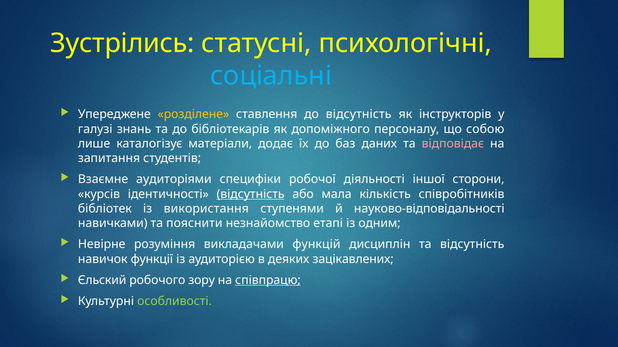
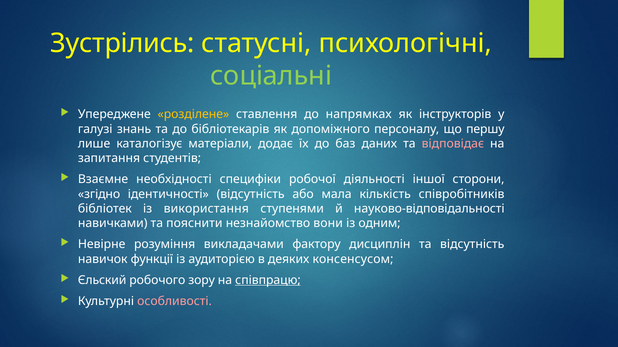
соціальні colour: light blue -> light green (271, 76)
до відсутність: відсутність -> напрямках (359, 115)
собою: собою -> першу (485, 129)
аудиторіями: аудиторіями -> необхідності (174, 180)
курсів: курсів -> згідно (99, 194)
відсутність underline: present -> none (251, 194)
етапі: етапі -> вони (328, 224)
функцій: функцій -> фактору (317, 245)
зацікавлених: зацікавлених -> консенсусом (353, 260)
особливості colour: light green -> pink (175, 302)
